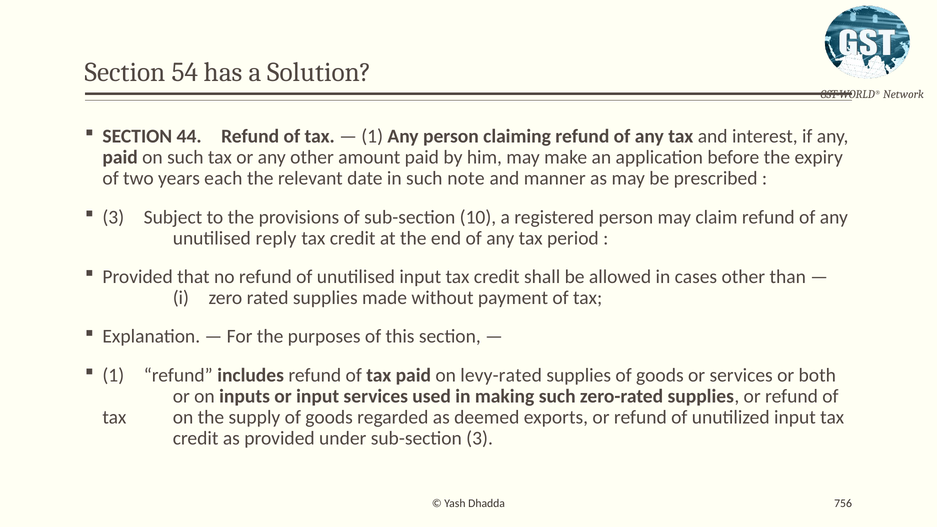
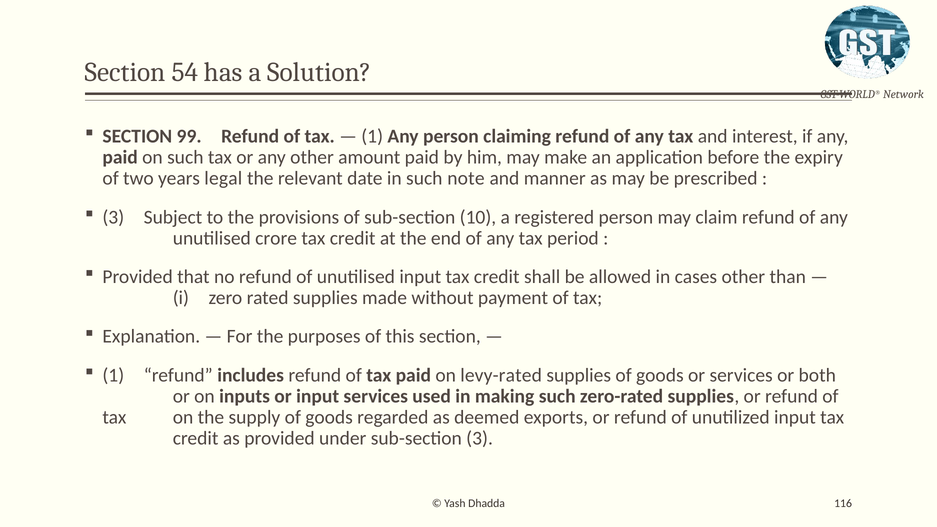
44: 44 -> 99 (189, 136)
each: each -> legal (223, 178)
reply: reply -> crore (276, 238)
756: 756 -> 116 (843, 503)
